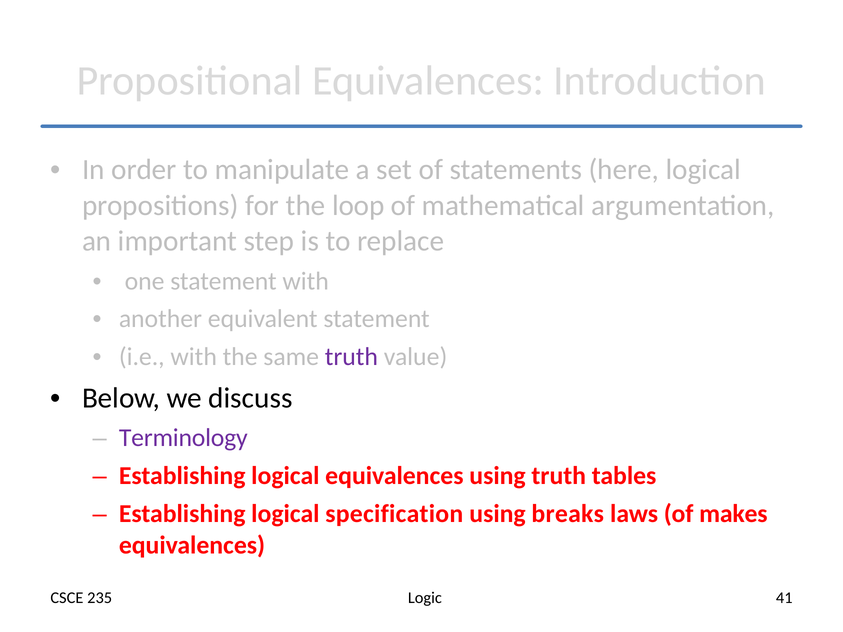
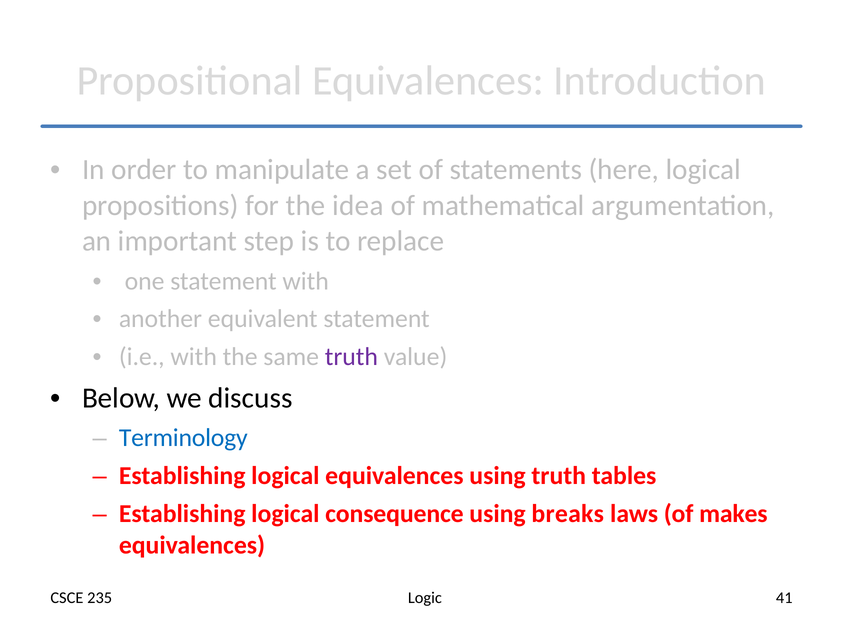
loop: loop -> idea (358, 205)
Terminology colour: purple -> blue (183, 438)
specification: specification -> consequence (394, 514)
